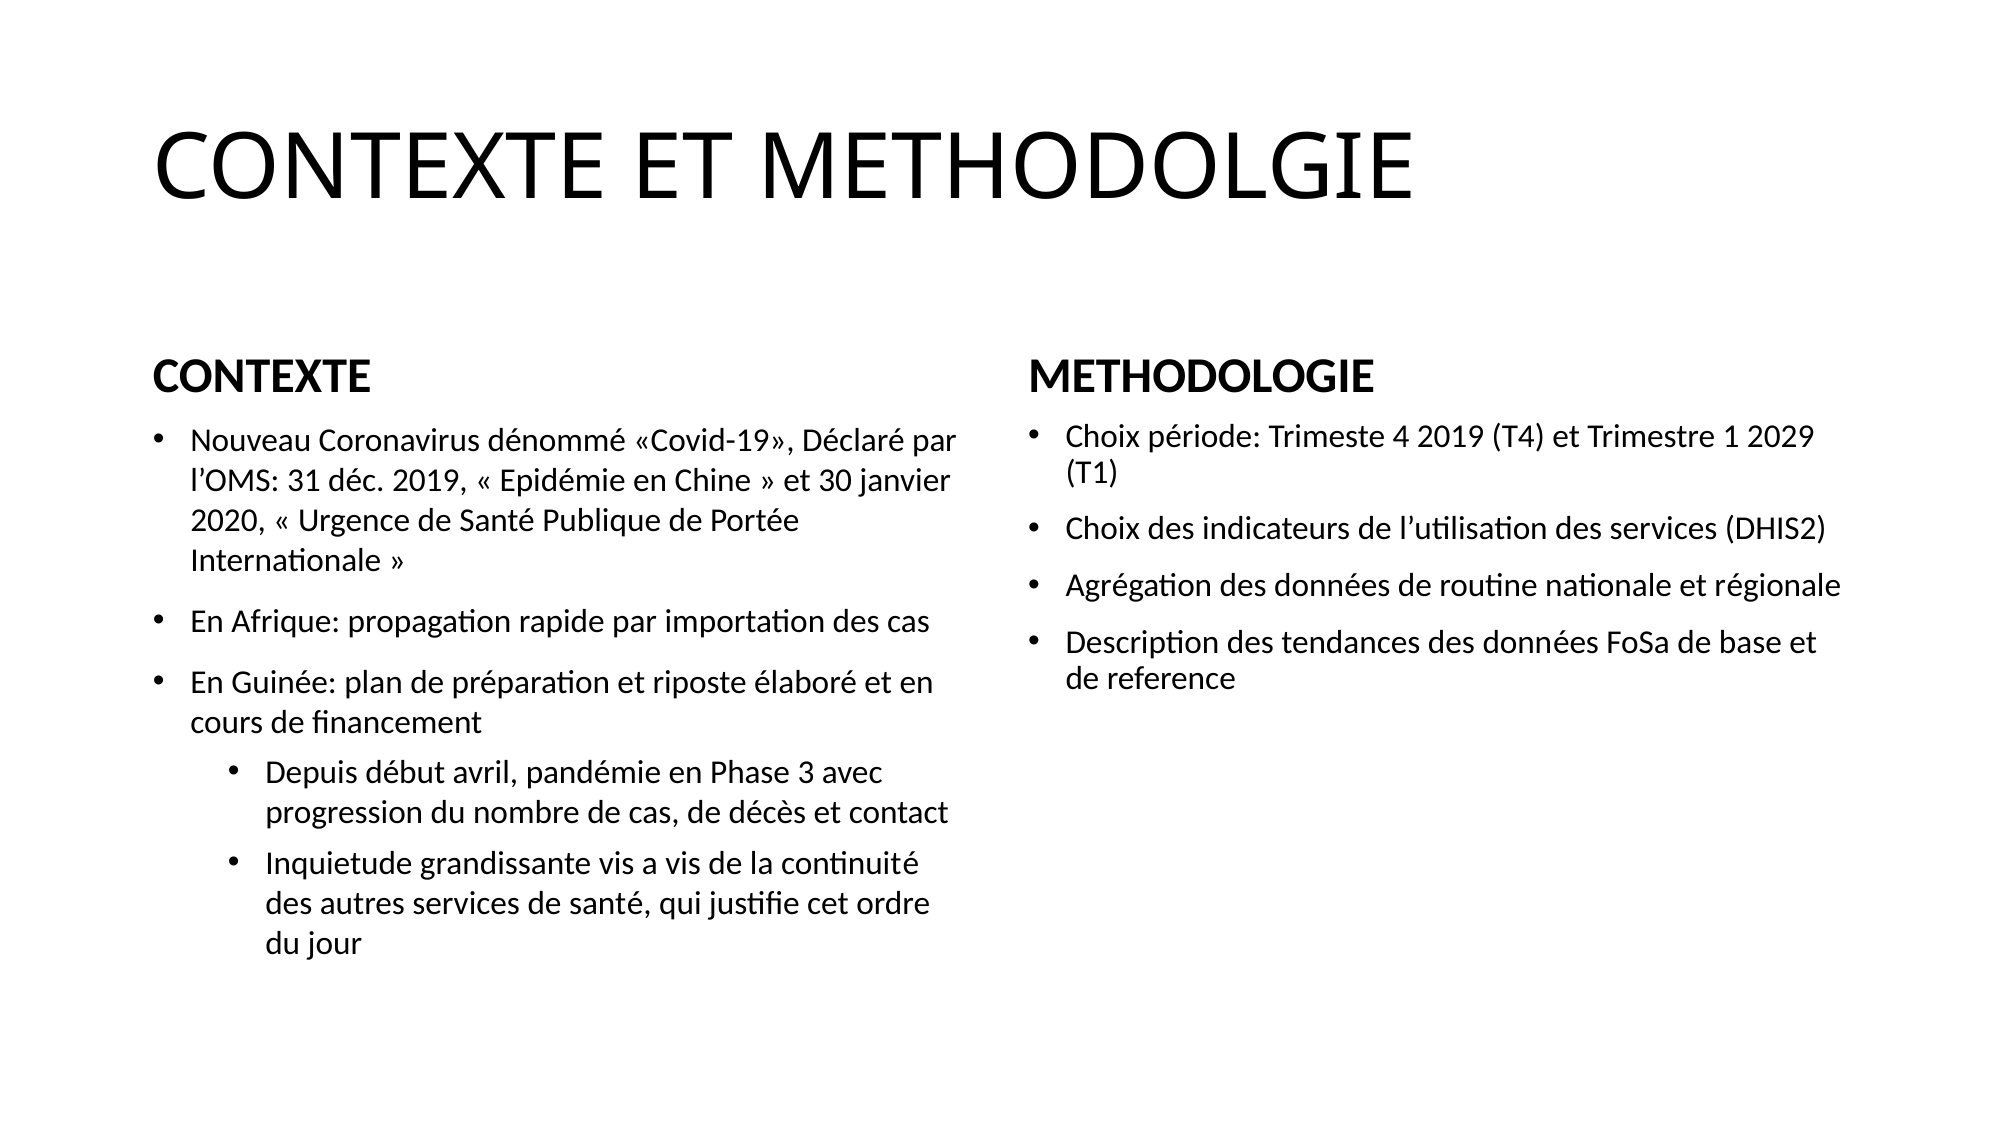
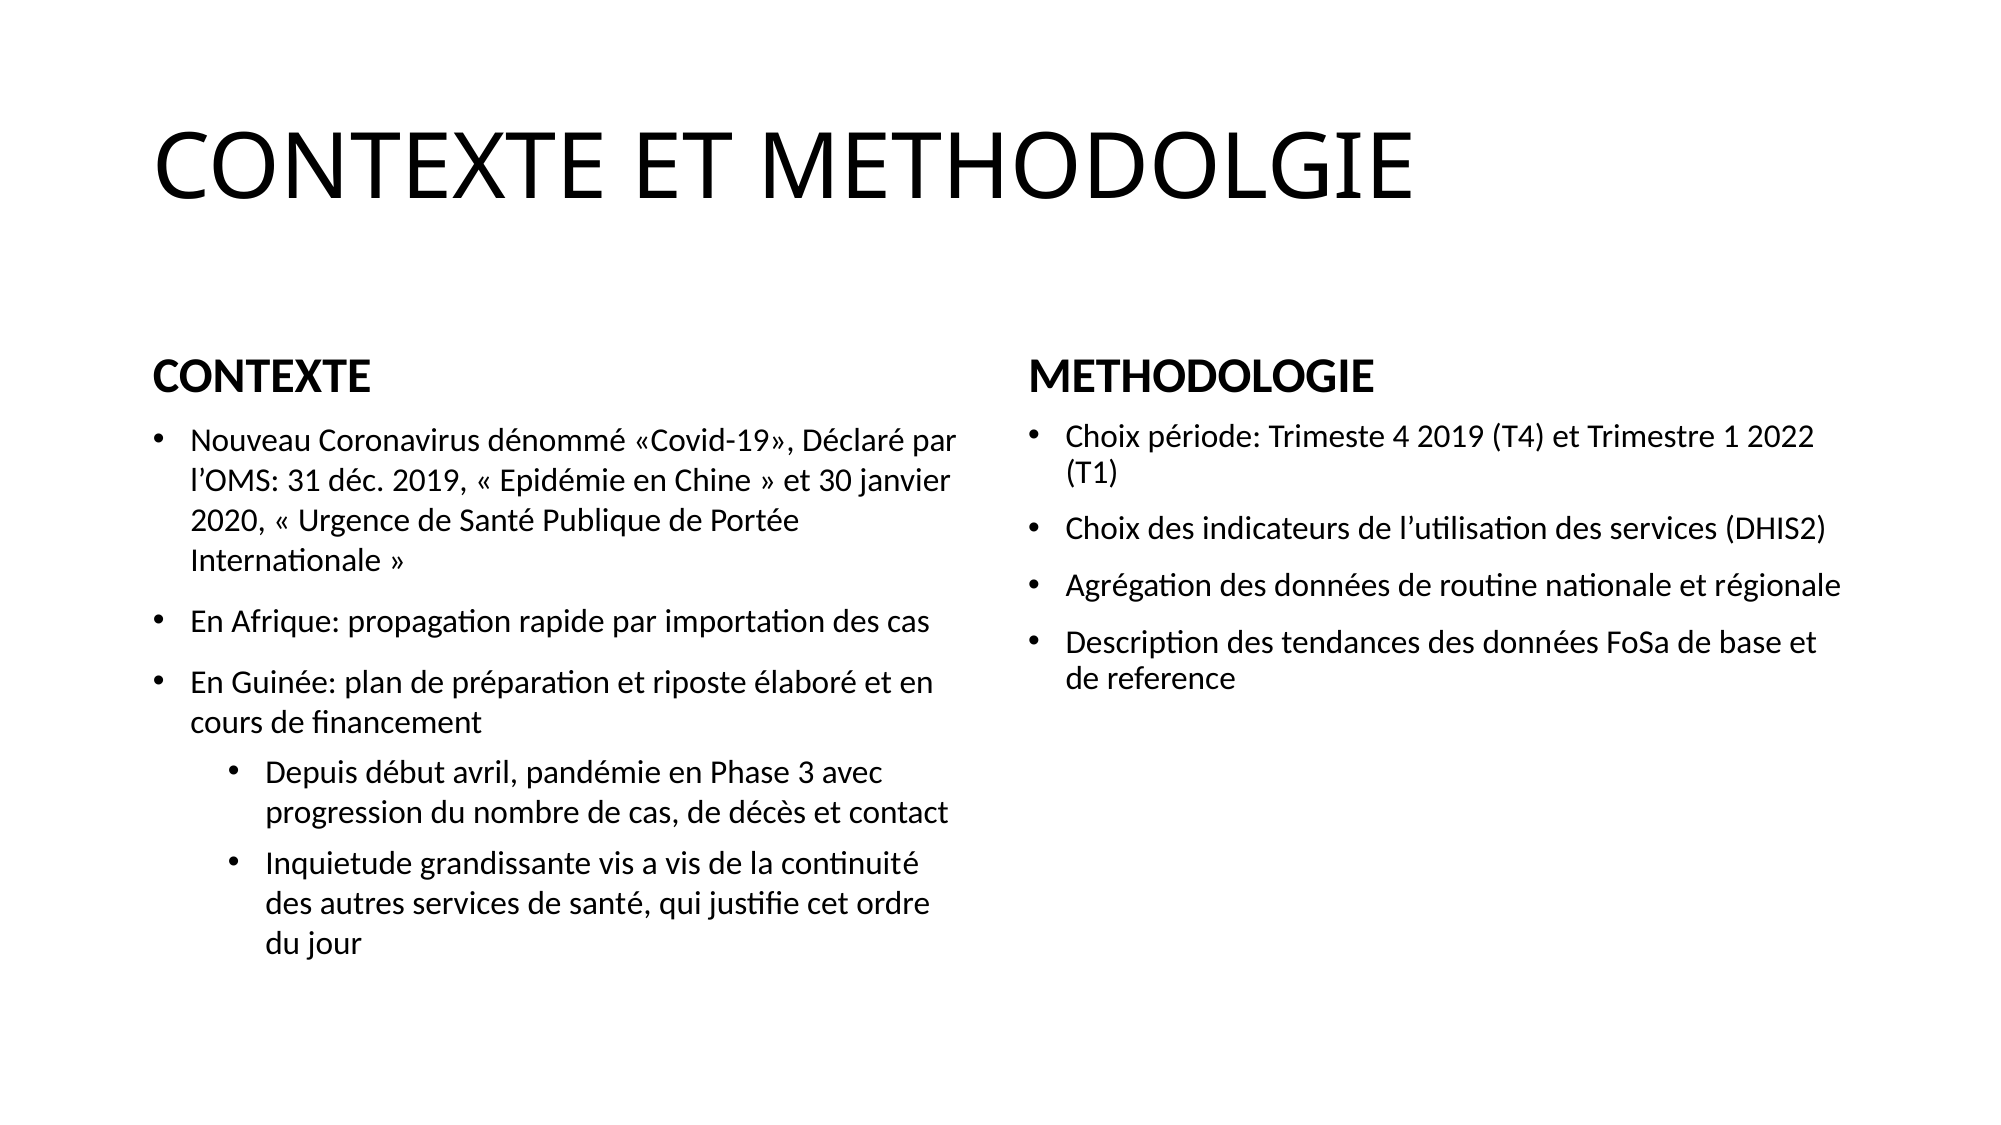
2029: 2029 -> 2022 (1781, 436)
